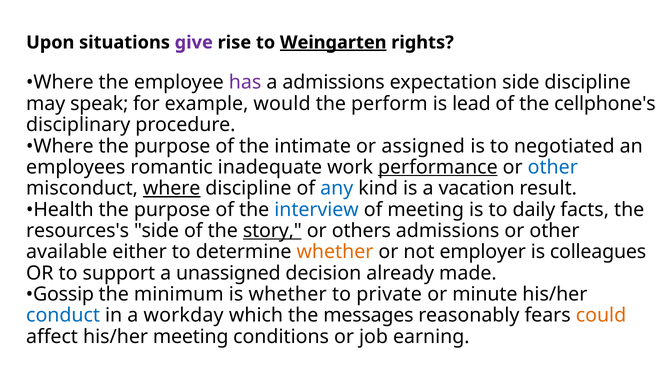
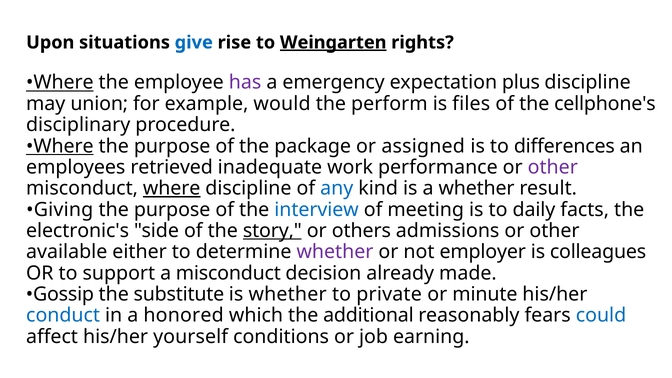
give colour: purple -> blue (194, 42)
Where underline: none -> present (60, 83)
a admissions: admissions -> emergency (334, 83)
expectation side: side -> plus (521, 83)
speak: speak -> union (99, 104)
lead: lead -> files (471, 104)
Where underline: none -> present (60, 146)
intimate: intimate -> package (313, 146)
negotiated: negotiated -> differences (564, 146)
romantic: romantic -> retrieved (172, 167)
performance underline: present -> none (438, 167)
other colour: blue -> purple (553, 167)
a vacation: vacation -> whether (477, 188)
Health: Health -> Giving (60, 210)
resources's: resources's -> electronic's (78, 231)
whether colour: orange -> purple (335, 252)
a unassigned: unassigned -> misconduct (228, 273)
minimum: minimum -> substitute (179, 294)
workday: workday -> honored (184, 315)
messages: messages -> additional (368, 315)
could colour: orange -> blue (601, 315)
his/her meeting: meeting -> yourself (191, 337)
